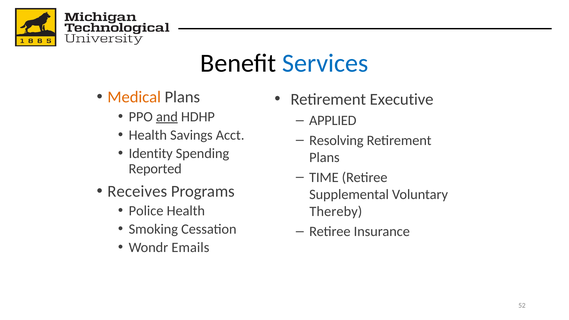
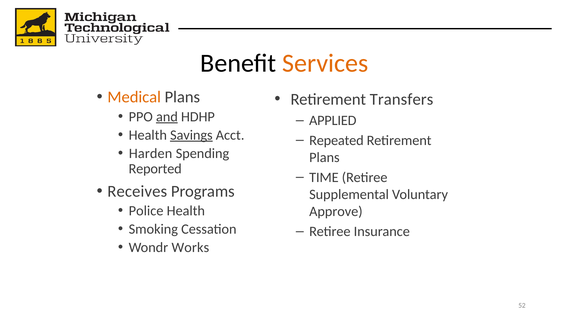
Services colour: blue -> orange (325, 63)
Executive: Executive -> Transfers (402, 99)
Savings underline: none -> present (191, 135)
Resolving: Resolving -> Repeated (336, 140)
Identity: Identity -> Harden (151, 153)
Thereby: Thereby -> Approve (336, 212)
Emails: Emails -> Works (190, 248)
